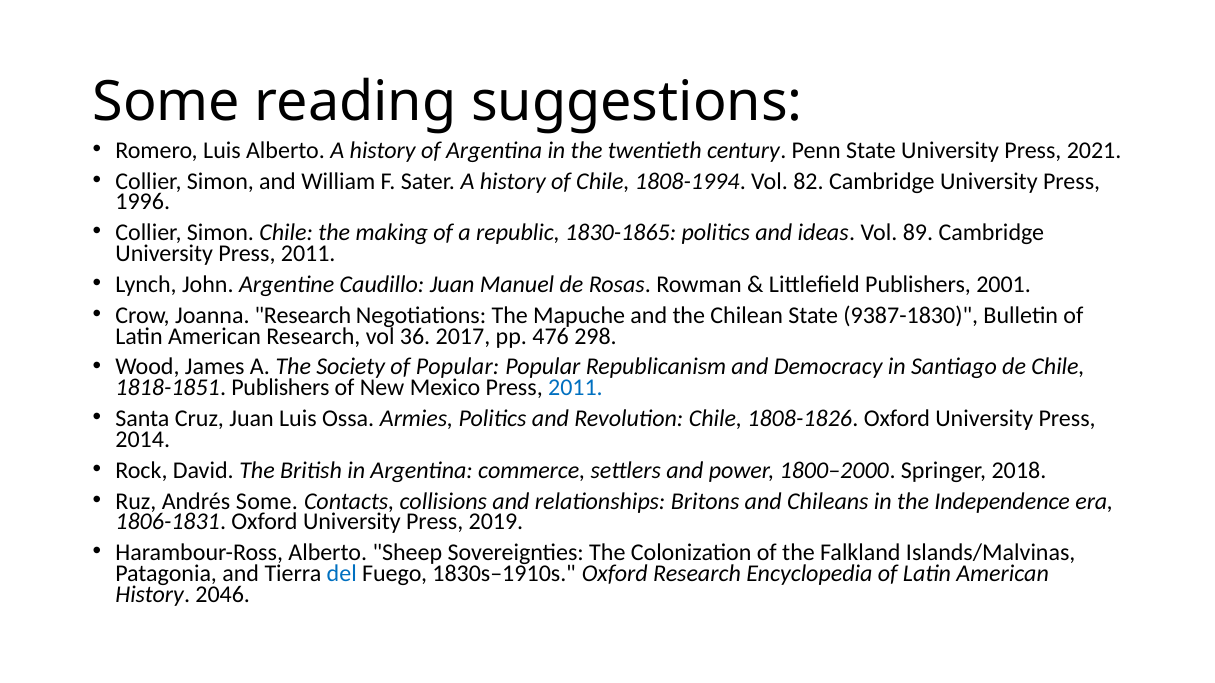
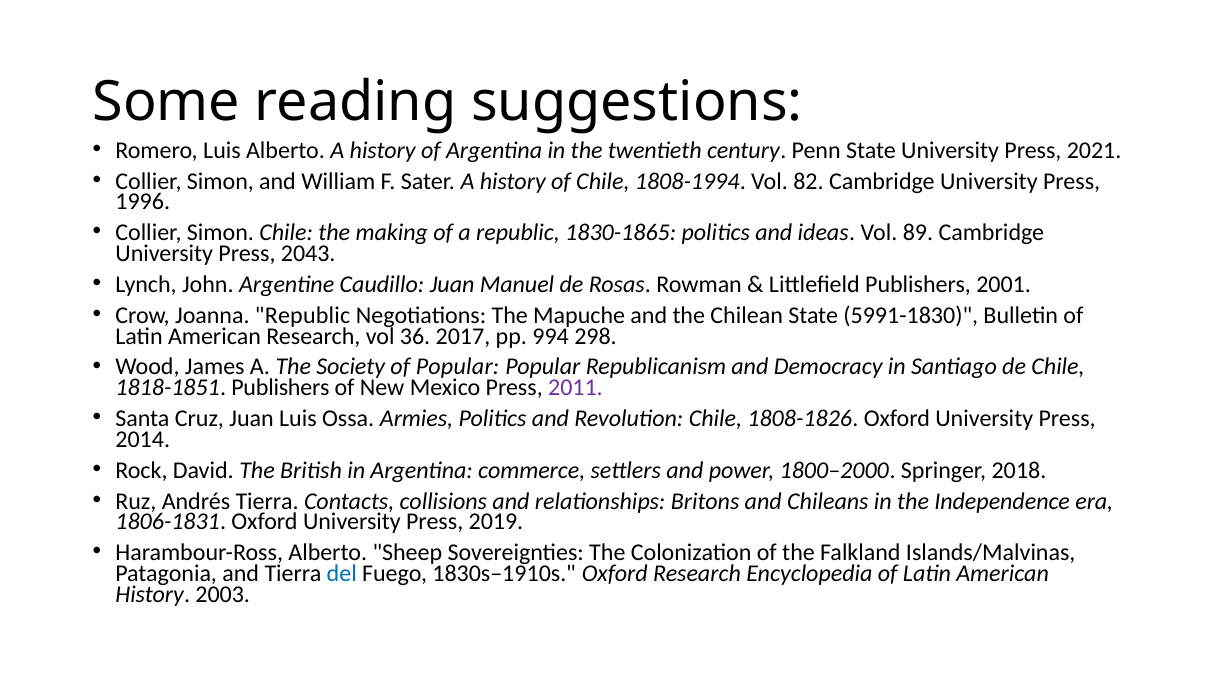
University Press 2011: 2011 -> 2043 (308, 254)
Joanna Research: Research -> Republic (303, 316)
9387-1830: 9387-1830 -> 5991-1830 (911, 316)
476: 476 -> 994 (551, 336)
2011 colour: blue -> purple (575, 388)
Andrés Some: Some -> Tierra (267, 501)
2046: 2046 -> 2003 (223, 595)
